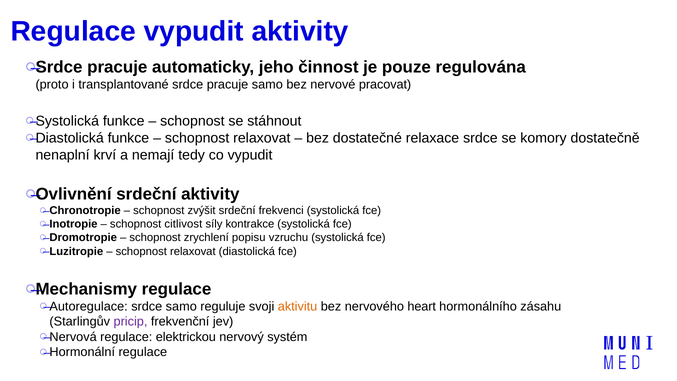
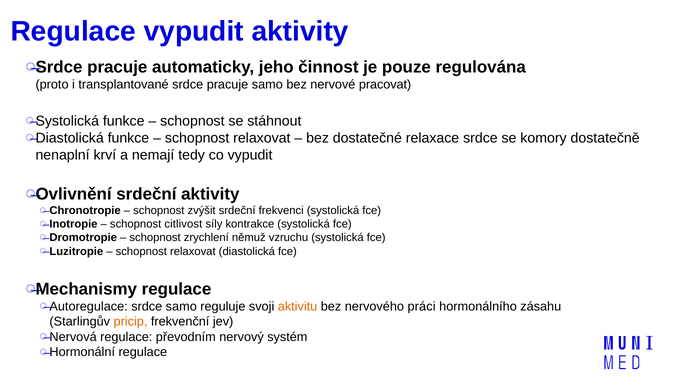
popisu: popisu -> němuž (249, 238)
heart: heart -> práci (422, 306)
pricip colour: purple -> orange (130, 322)
elektrickou: elektrickou -> převodním (186, 337)
